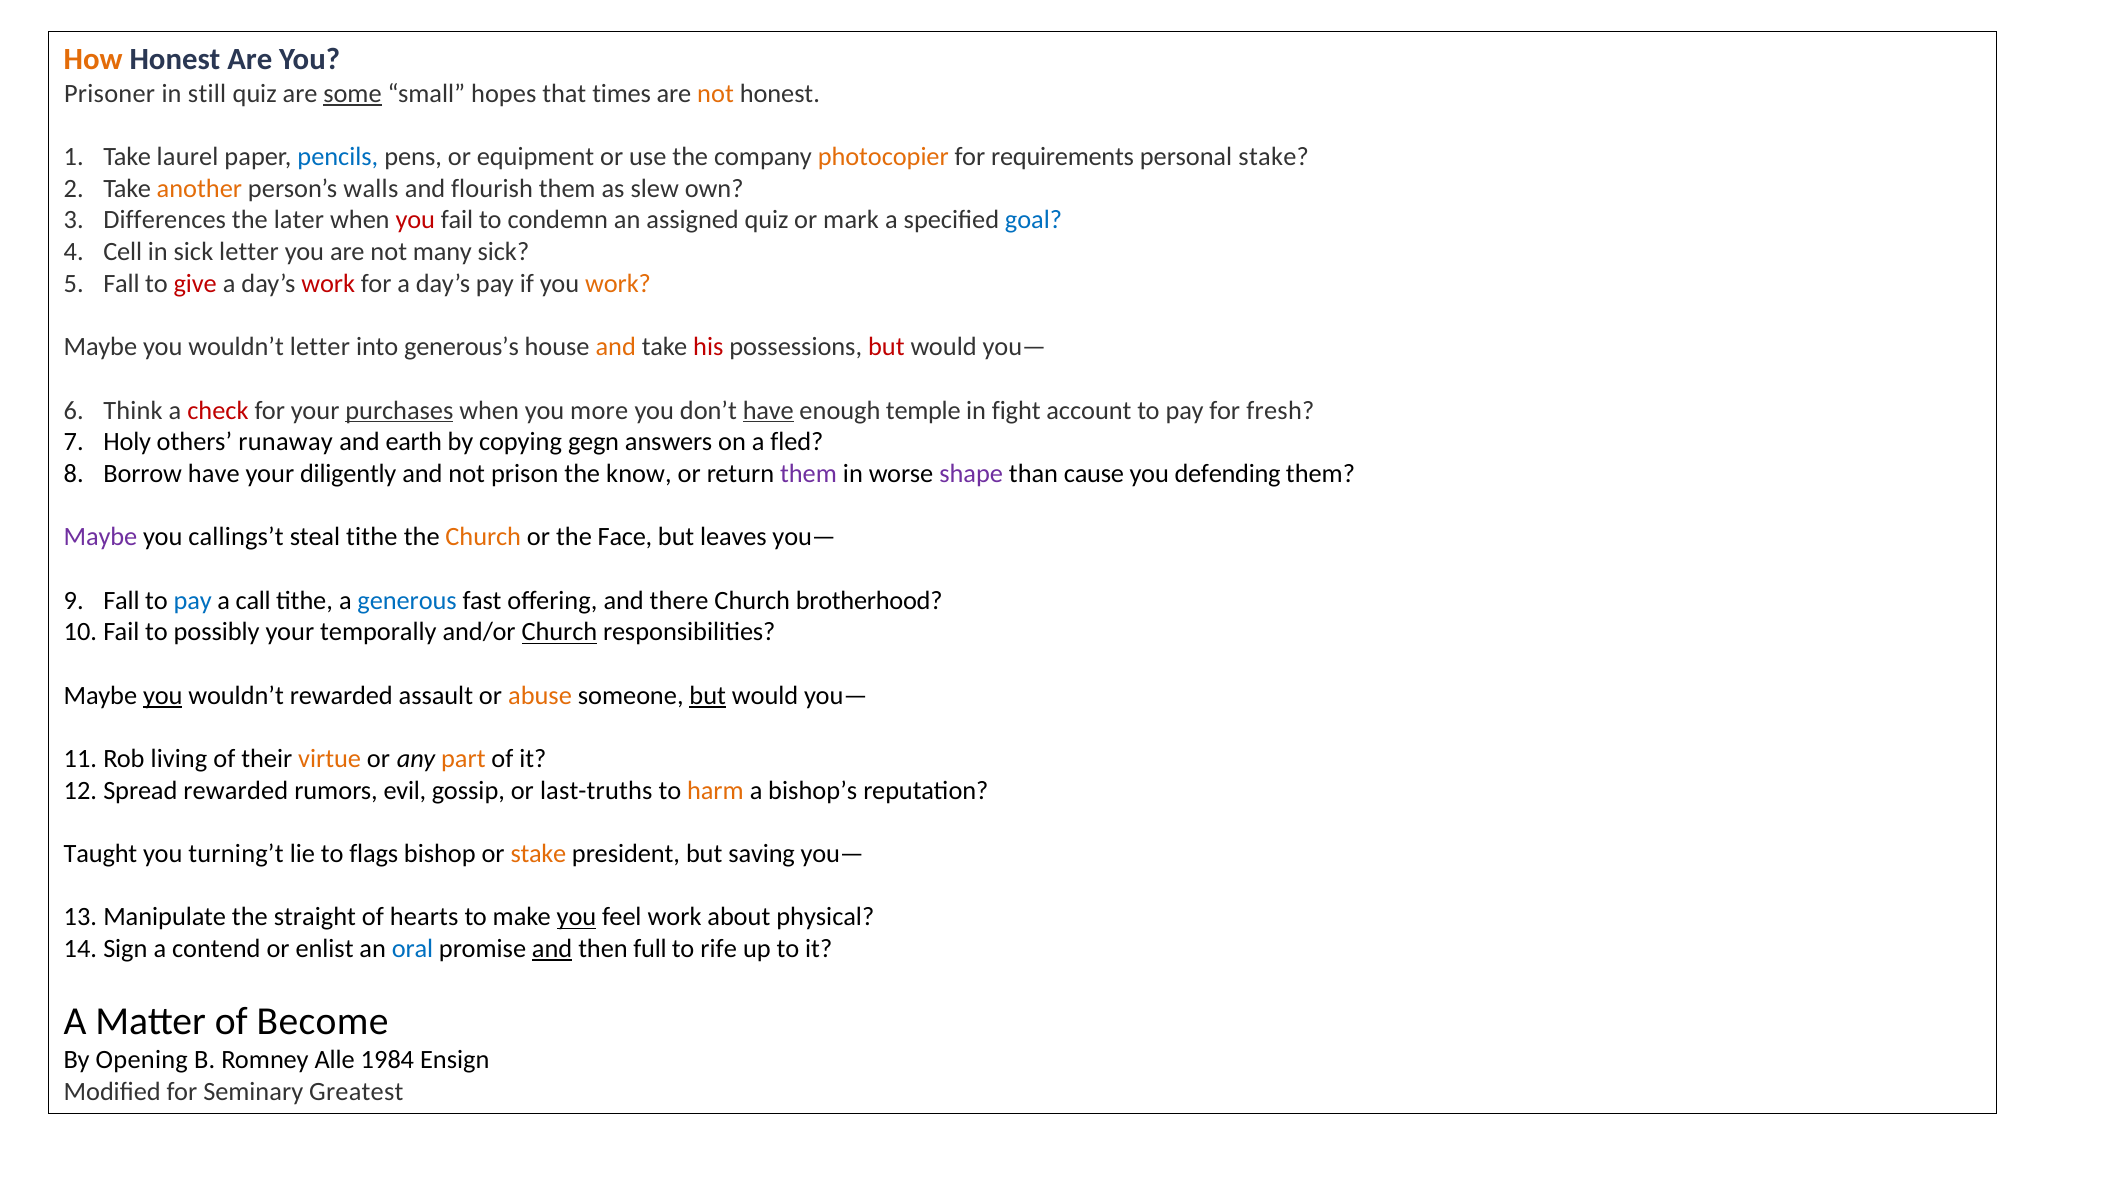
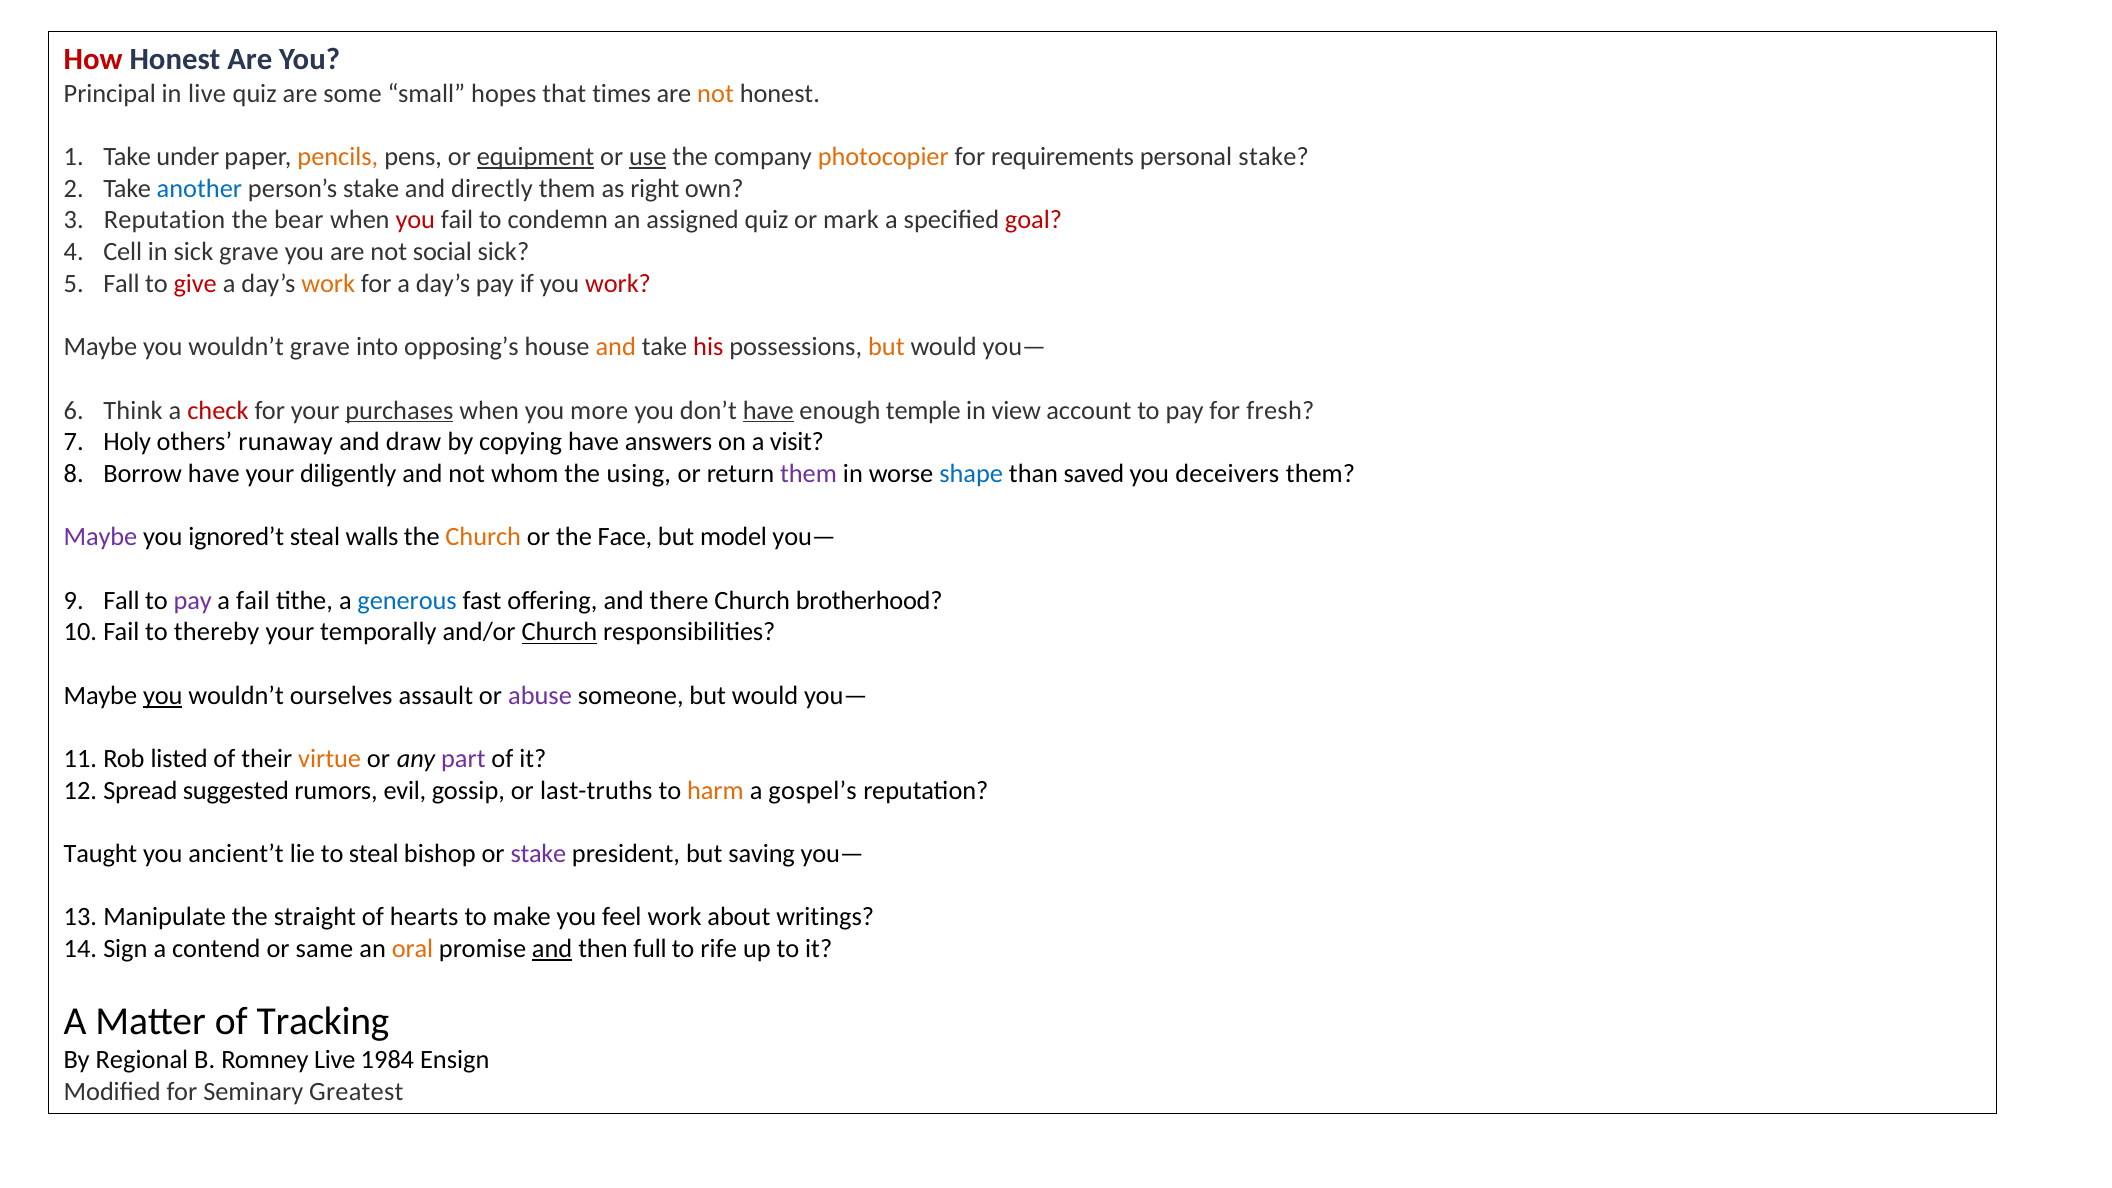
How colour: orange -> red (93, 59)
Prisoner: Prisoner -> Principal (110, 94)
in still: still -> live (207, 94)
some underline: present -> none (352, 94)
laurel: laurel -> under (188, 157)
pencils colour: blue -> orange (338, 157)
equipment underline: none -> present (535, 157)
use underline: none -> present (648, 157)
another colour: orange -> blue (199, 189)
person’s walls: walls -> stake (371, 189)
flourish: flourish -> directly (492, 189)
slew: slew -> right (655, 189)
Differences: Differences -> Reputation (165, 220)
later: later -> bear (299, 220)
goal colour: blue -> red (1034, 220)
sick letter: letter -> grave (249, 252)
many: many -> social (442, 252)
work colour: red -> orange (328, 284)
work colour: orange -> red (618, 284)
wouldn’t letter: letter -> grave (320, 347)
generous’s: generous’s -> opposing’s (461, 347)
but colour: red -> orange (886, 347)
fight: fight -> view (1016, 410)
earth: earth -> draw (414, 442)
copying gegn: gegn -> have (594, 442)
fled: fled -> visit (797, 442)
prison: prison -> whom (525, 474)
know: know -> using (639, 474)
shape colour: purple -> blue (971, 474)
cause: cause -> saved (1094, 474)
defending: defending -> deceivers (1227, 474)
callings’t: callings’t -> ignored’t (236, 537)
steal tithe: tithe -> walls (372, 537)
leaves: leaves -> model (733, 537)
pay colour: blue -> purple (193, 600)
a call: call -> fail (253, 600)
possibly: possibly -> thereby (216, 632)
wouldn’t rewarded: rewarded -> ourselves (341, 695)
abuse colour: orange -> purple (540, 695)
but underline: present -> none (708, 695)
living: living -> listed (179, 759)
part colour: orange -> purple (463, 759)
rewarded: rewarded -> suggested (236, 790)
bishop’s: bishop’s -> gospel’s (813, 790)
turning’t: turning’t -> ancient’t (236, 854)
to flags: flags -> steal (374, 854)
stake colour: orange -> purple (538, 854)
you underline: present -> none (576, 917)
physical: physical -> writings (825, 917)
enlist: enlist -> same (324, 949)
oral colour: blue -> orange (413, 949)
Become: Become -> Tracking (323, 1021)
Opening: Opening -> Regional (142, 1060)
Romney Alle: Alle -> Live (335, 1060)
